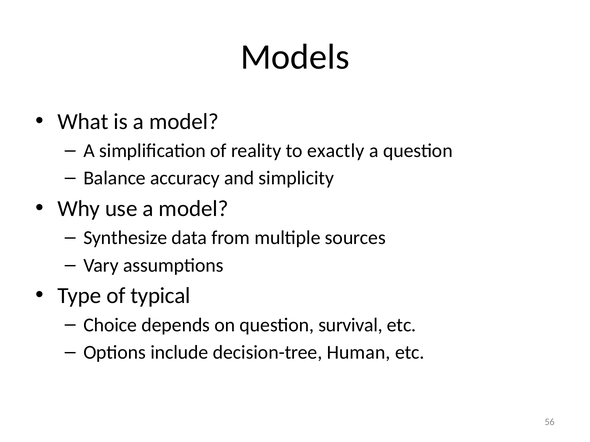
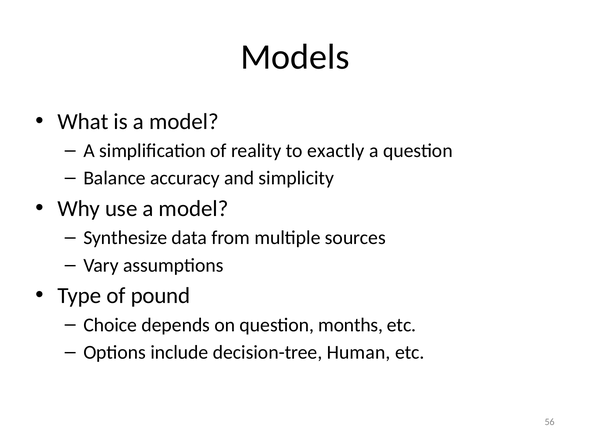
typical: typical -> pound (160, 296)
survival: survival -> months (351, 325)
